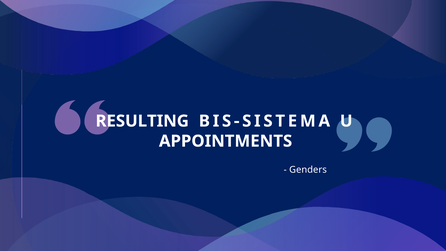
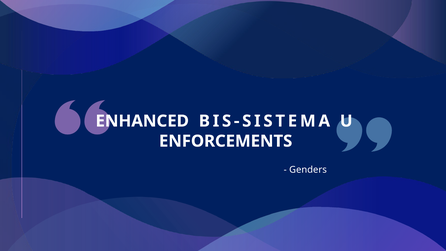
RESULTING: RESULTING -> ENHANCED (142, 121)
APPOINTMENTS: APPOINTMENTS -> ENFORCEMENTS (226, 141)
